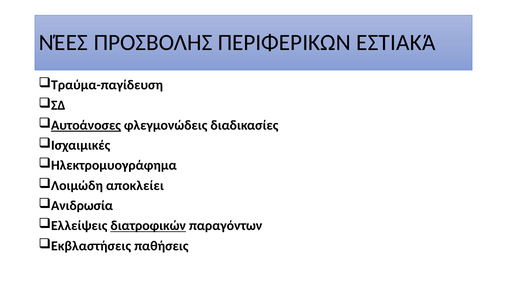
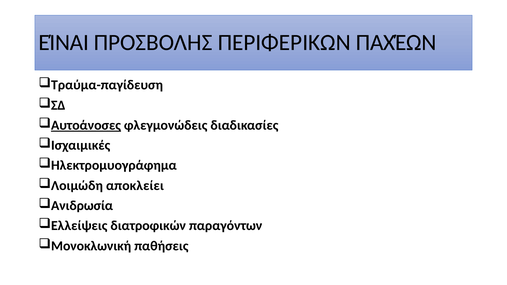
ΝΈΕΣ: ΝΈΕΣ -> ΕΊΝΑΙ (64, 43)
ΕΣΤΙΑΚΆ: ΕΣΤΙΑΚΆ -> ΠΑΧΈΩΝ (396, 43)
διατροφικών underline: present -> none (148, 226)
Εκβλαστήσεις: Εκβλαστήσεις -> Μονοκλωνική (91, 246)
